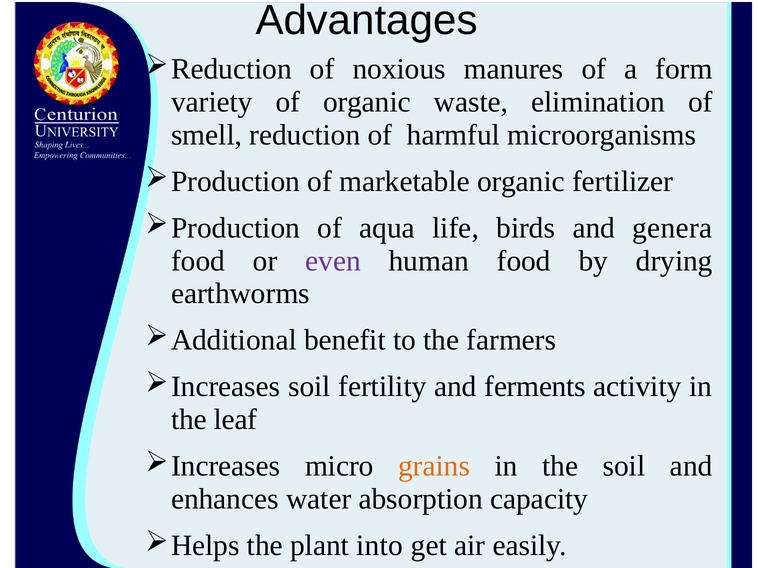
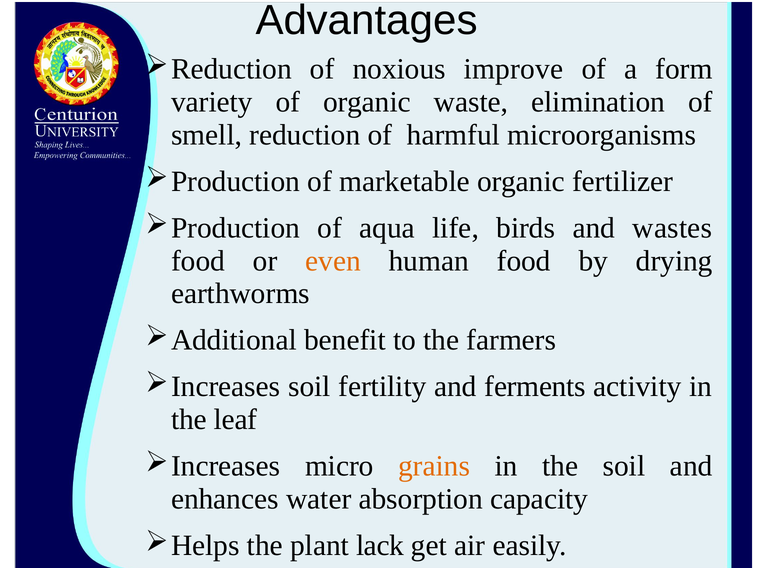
manures: manures -> improve (514, 69)
genera: genera -> wastes (672, 228)
even colour: purple -> orange (333, 261)
into: into -> lack (380, 546)
